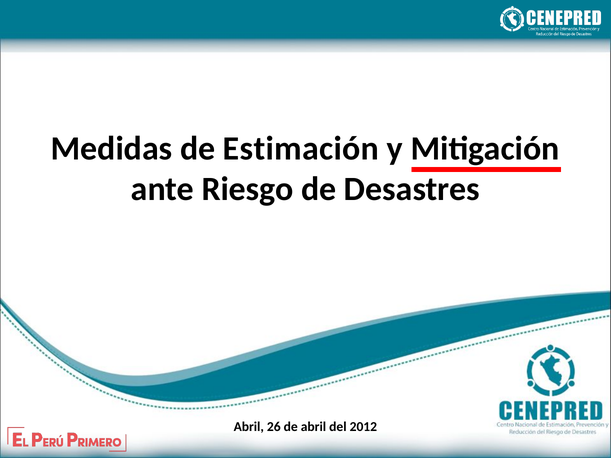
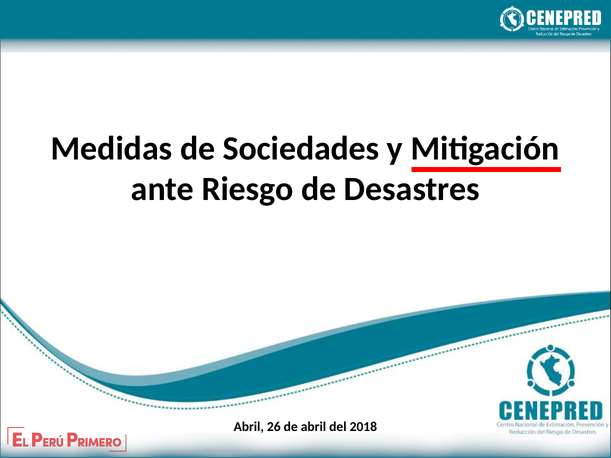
Estimación: Estimación -> Sociedades (301, 149)
2012: 2012 -> 2018 (363, 427)
